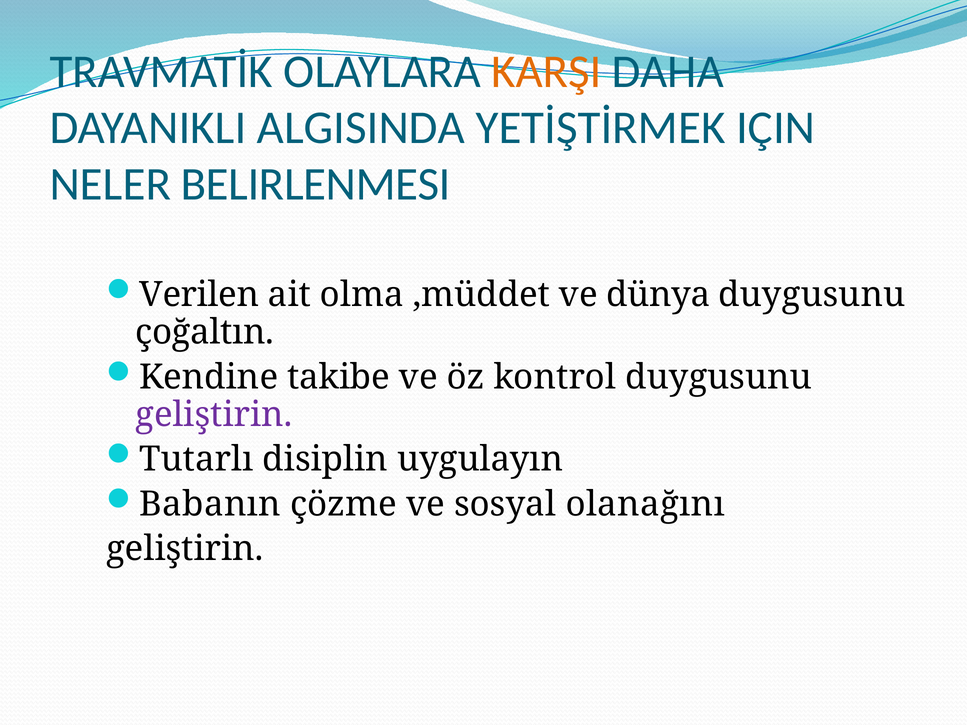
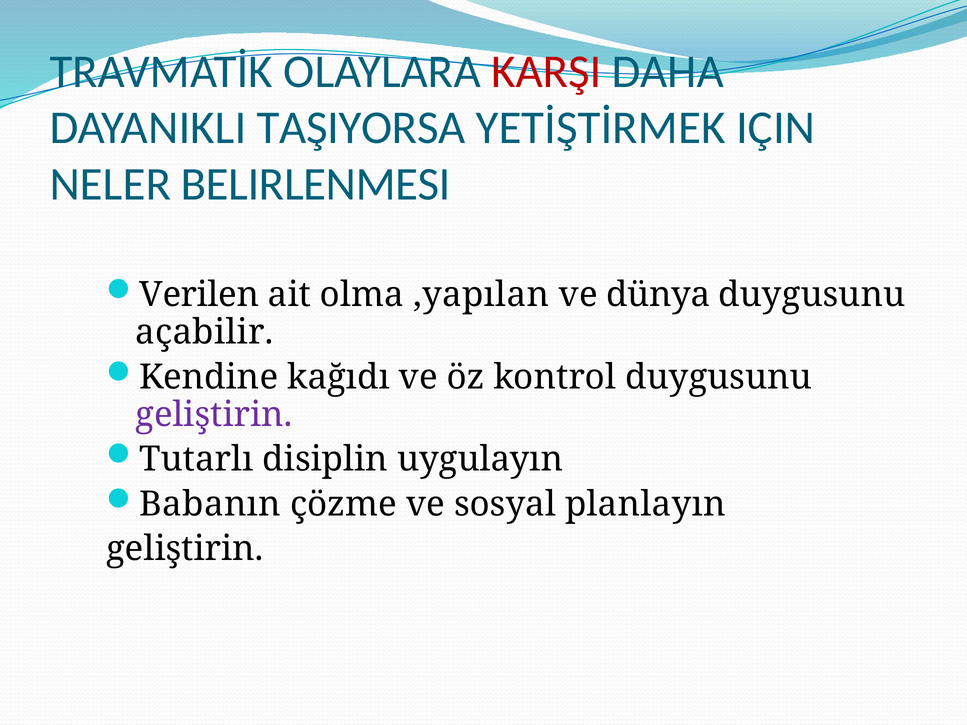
KARŞI colour: orange -> red (546, 72)
ALGISINDA: ALGISINDA -> TAŞIYORSA (361, 128)
,müddet: ,müddet -> ,yapılan (481, 295)
çoğaltın: çoğaltın -> açabilir (204, 333)
takibe: takibe -> kağıdı (338, 377)
olanağını: olanağını -> planlayın (645, 504)
